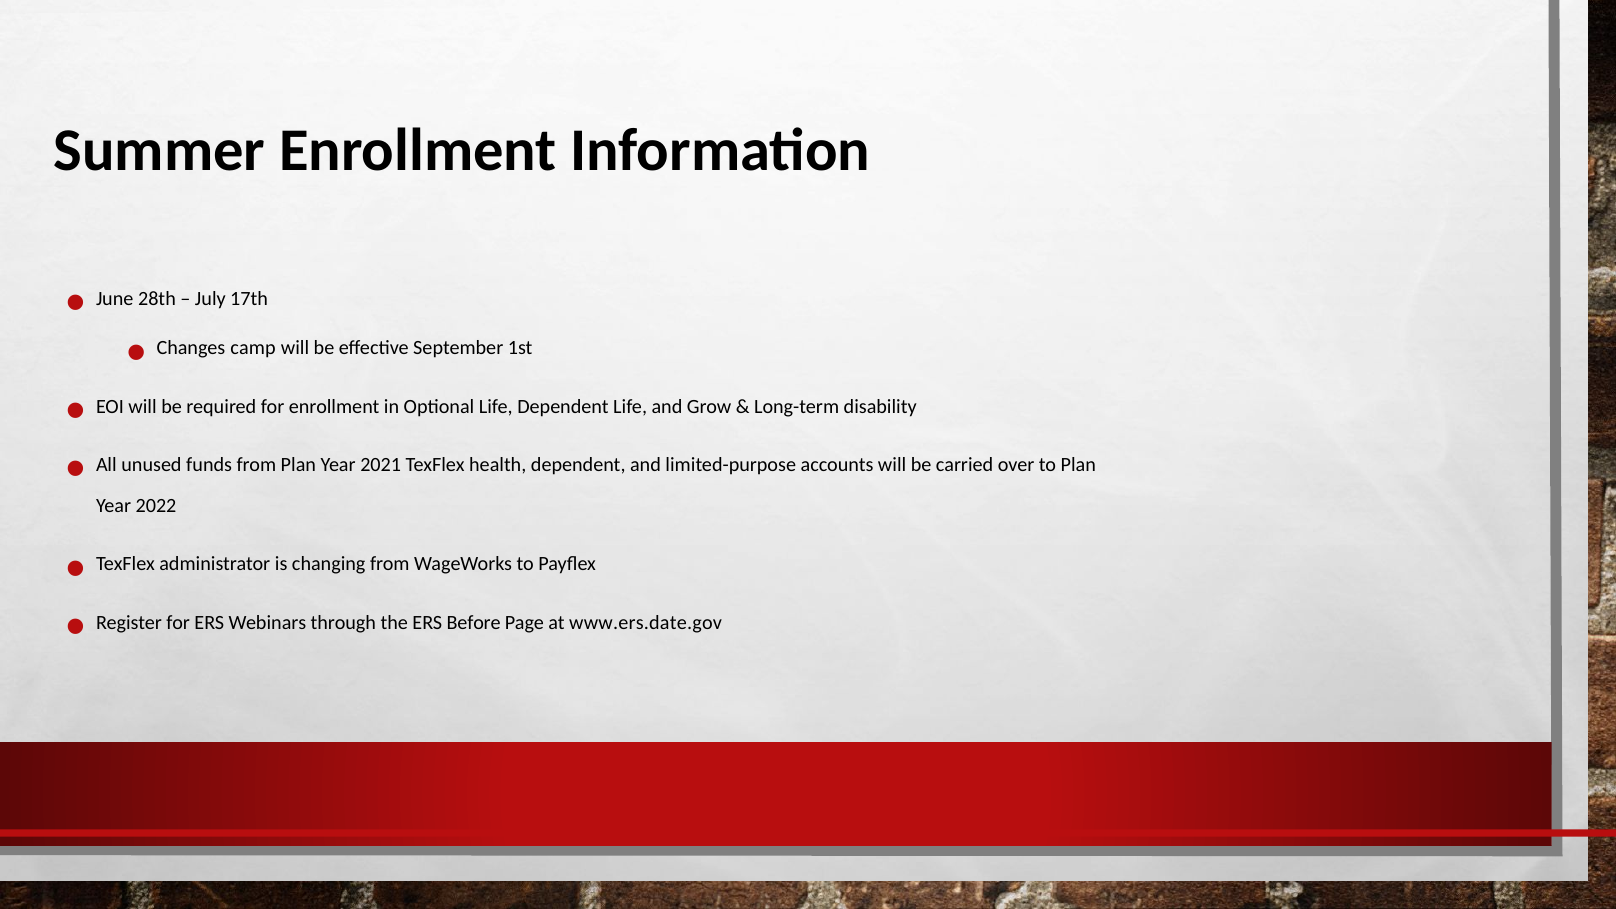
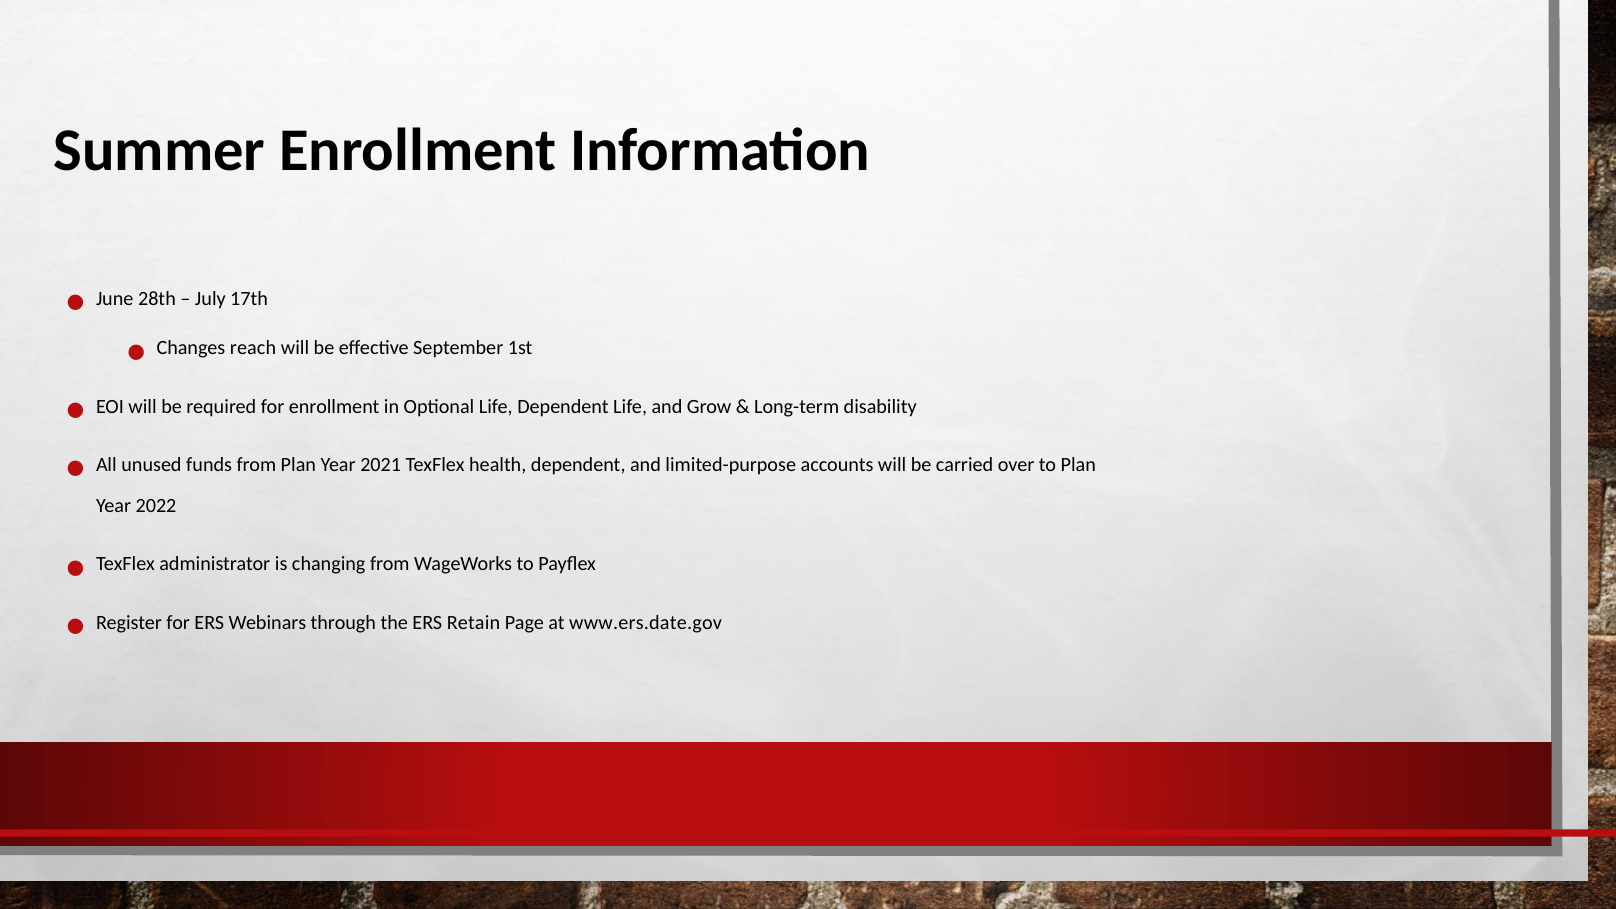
camp: camp -> reach (253, 348)
Before: Before -> Retain (473, 622)
